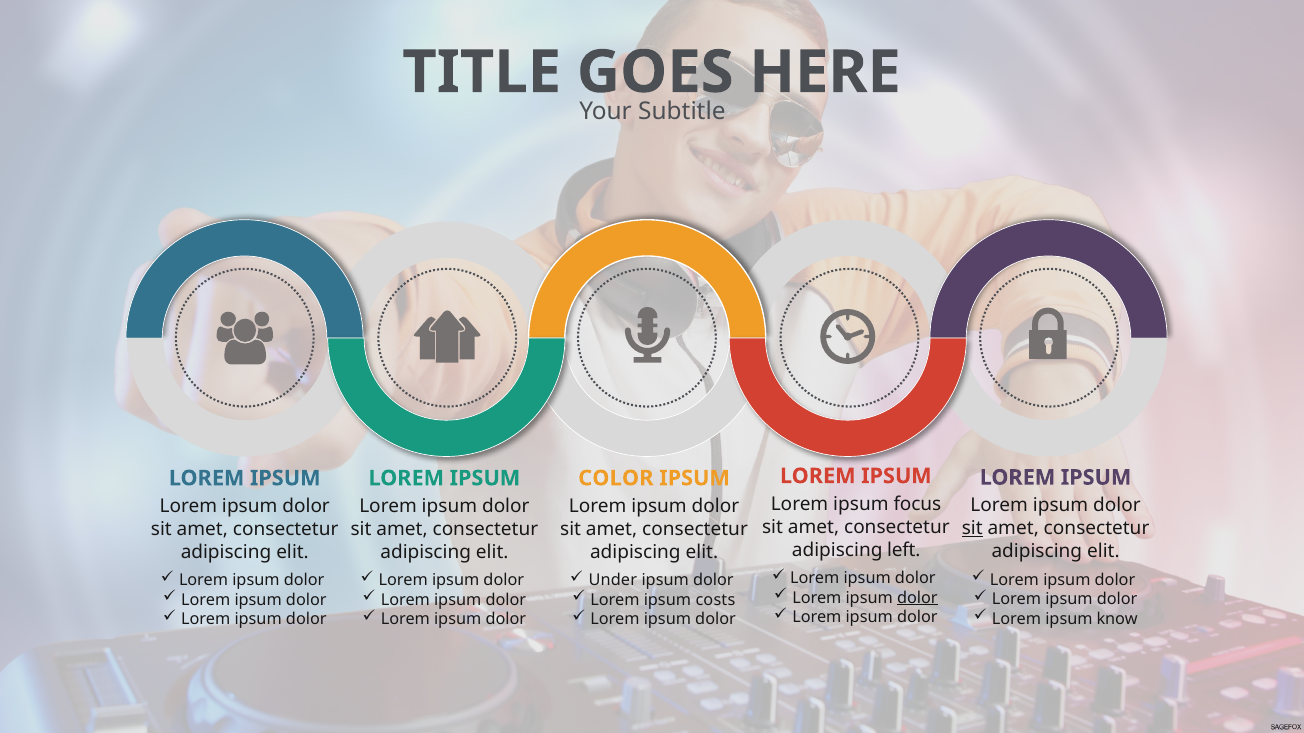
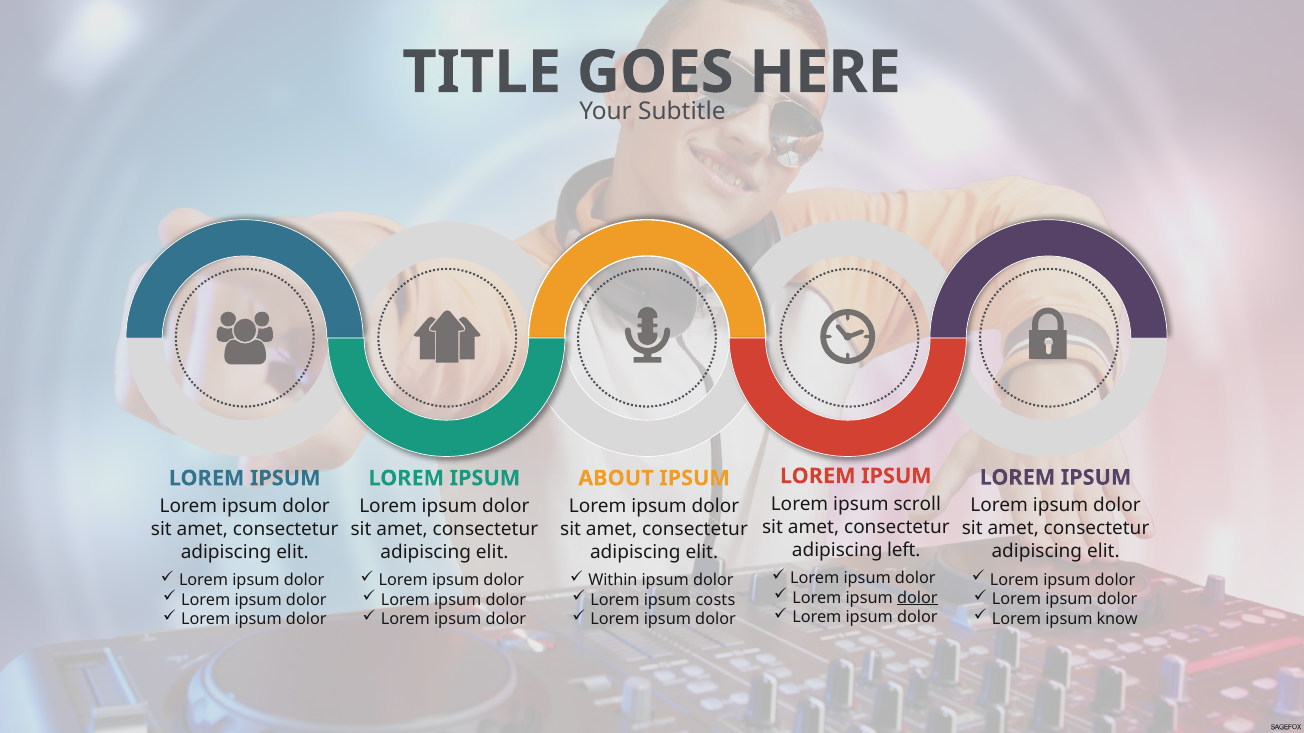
COLOR: COLOR -> ABOUT (616, 478)
focus: focus -> scroll (917, 504)
sit underline: present -> none (972, 529)
Under: Under -> Within (613, 581)
